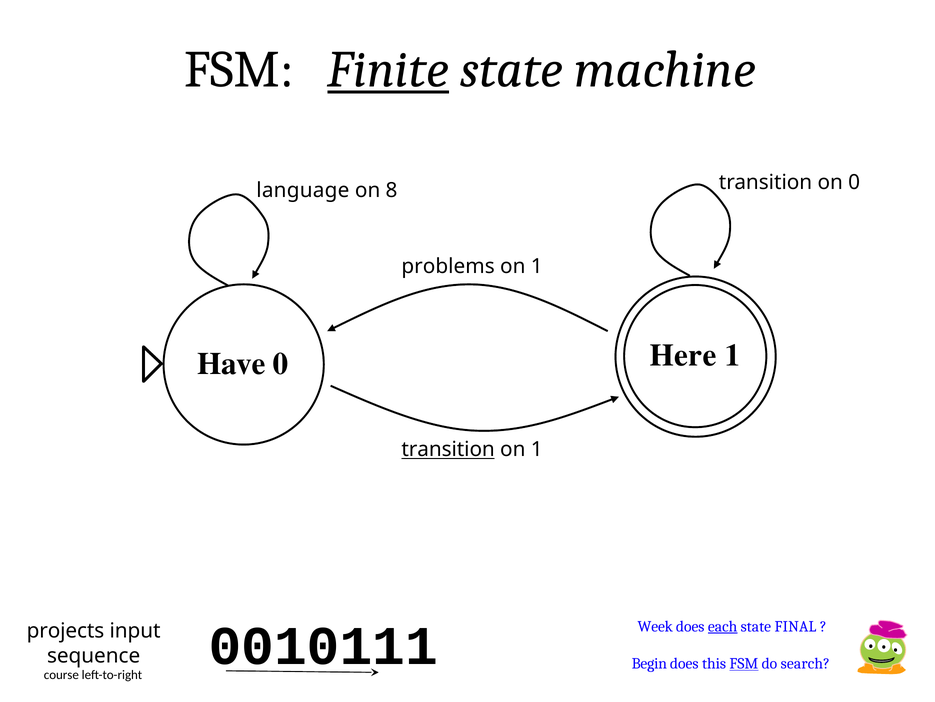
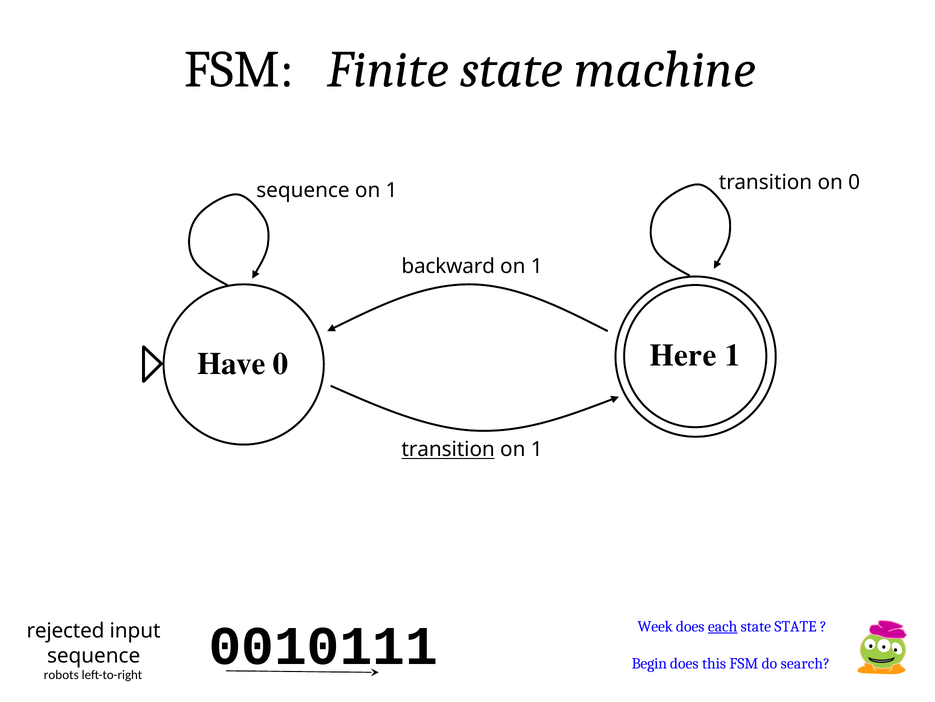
Finite underline: present -> none (388, 69)
language: language -> sequence (303, 190)
8: 8 -> 1 (392, 190)
problems: problems -> backward (448, 266)
state FINAL: FINAL -> STATE (796, 626)
projects: projects -> rejected (65, 630)
FSM underline: present -> none (744, 663)
course: course -> robots (61, 674)
